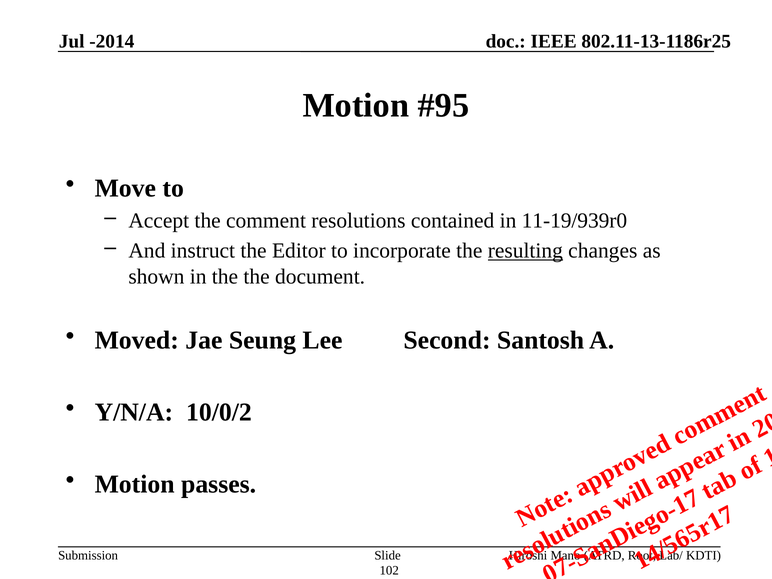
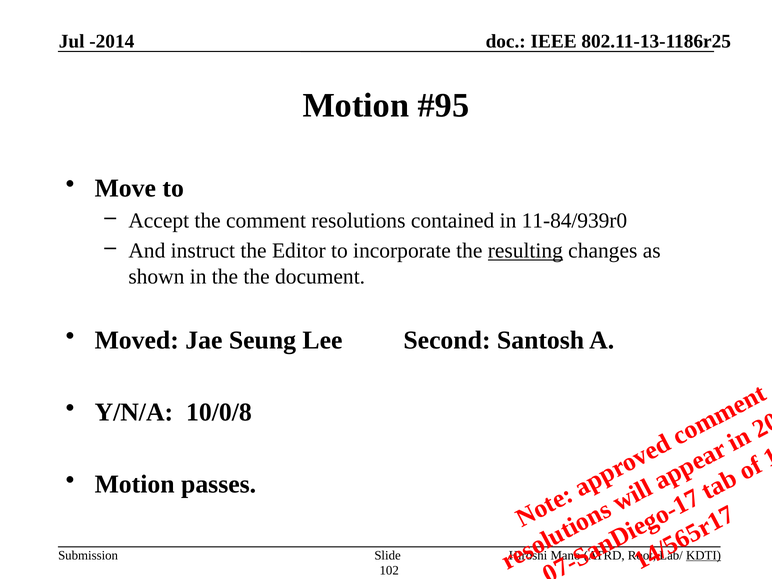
11-19/939r0: 11-19/939r0 -> 11-84/939r0 (574, 221)
10/0/2: 10/0/2 -> 10/0/8 (219, 412)
KDTI underline: none -> present (704, 555)
